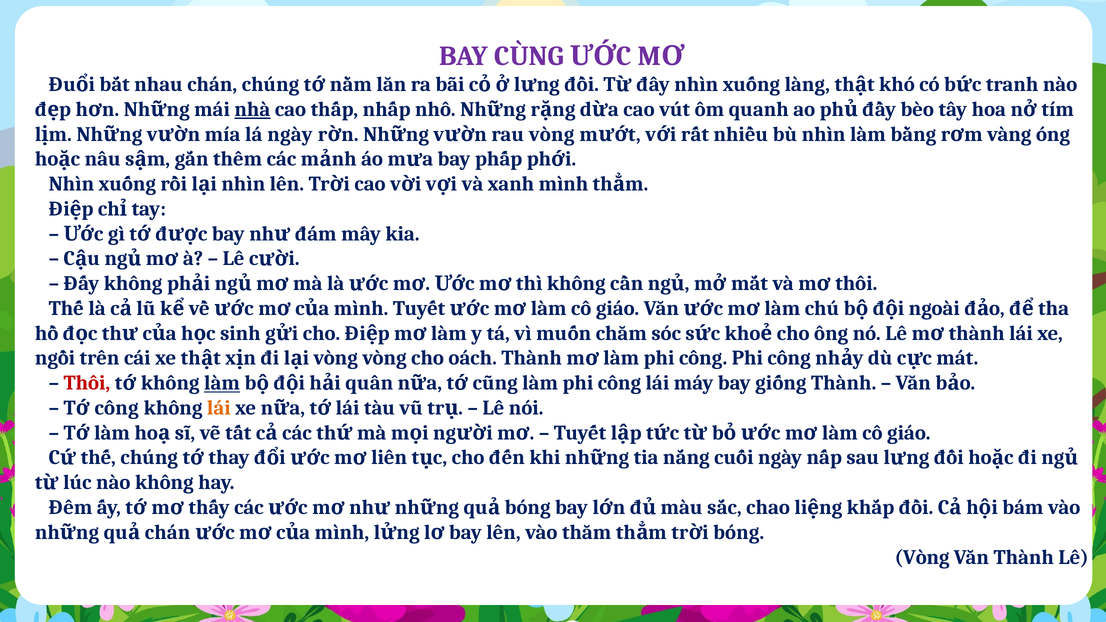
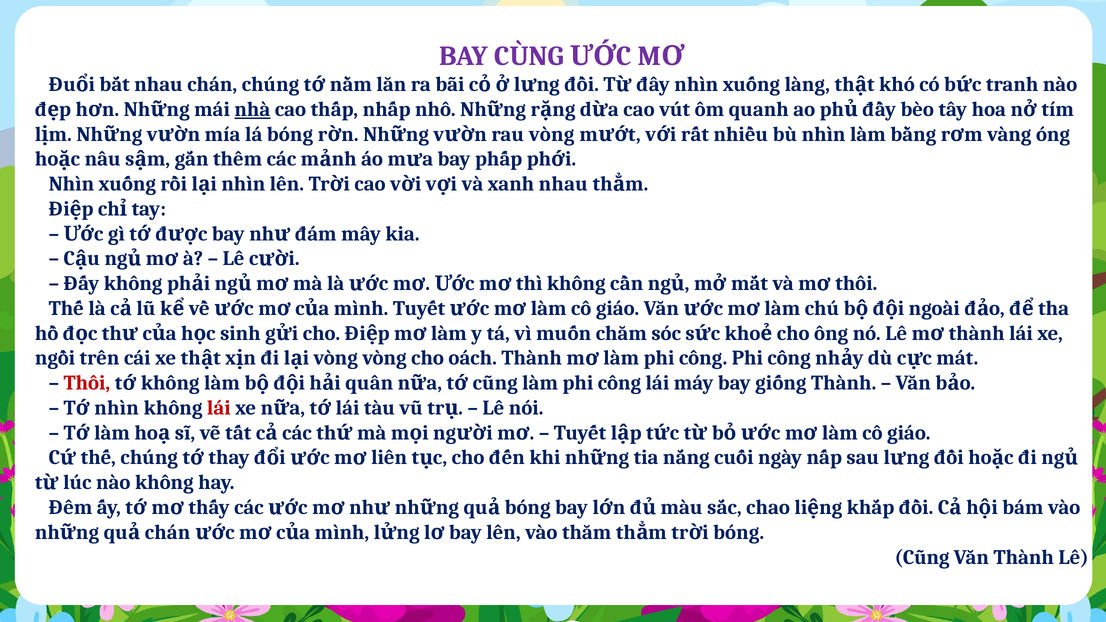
lá ngày: ngày -> bóng (290, 134)
xanh mình: mình -> nhau (563, 184)
làm underline: present -> none (222, 383)
công: công -> nhìn (117, 408)
lái colour: orange -> red (219, 408)
Vòng: Vòng -> Cũng (922, 557)
